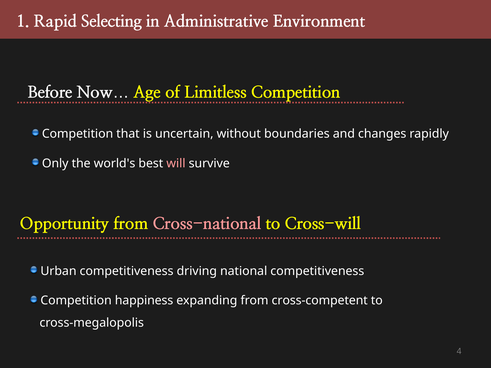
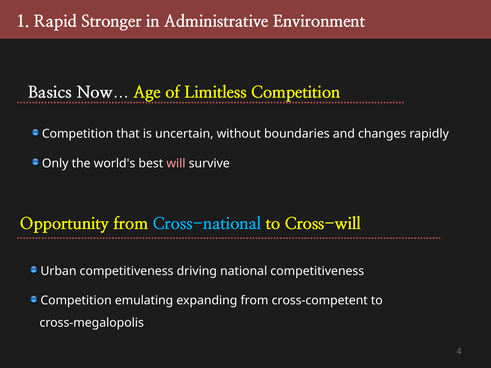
Selecting: Selecting -> Stronger (112, 21)
Before: Before -> Basics (50, 92)
Cross-national colour: pink -> light blue (207, 224)
happiness: happiness -> emulating (144, 301)
